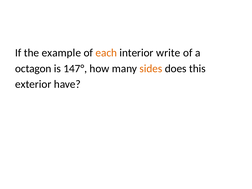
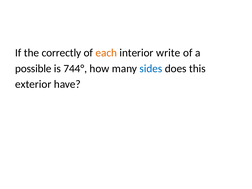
example: example -> correctly (61, 53)
octagon: octagon -> possible (33, 69)
147°: 147° -> 744° (75, 69)
sides colour: orange -> blue (151, 69)
